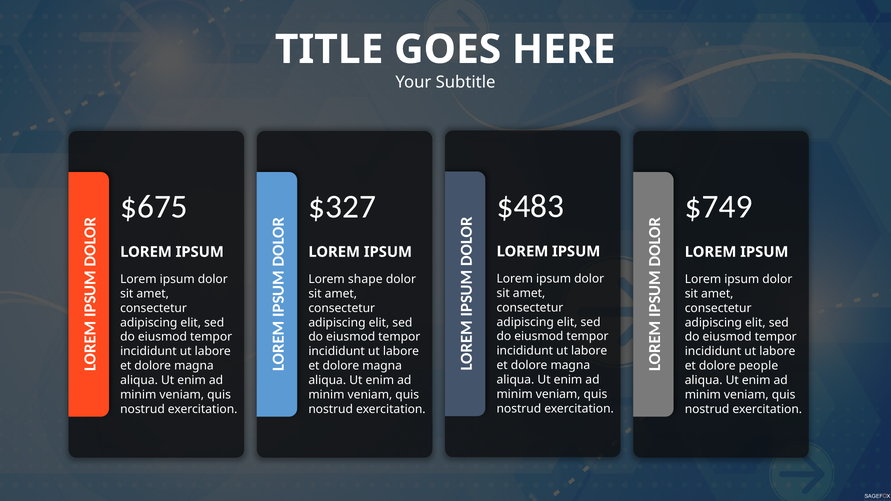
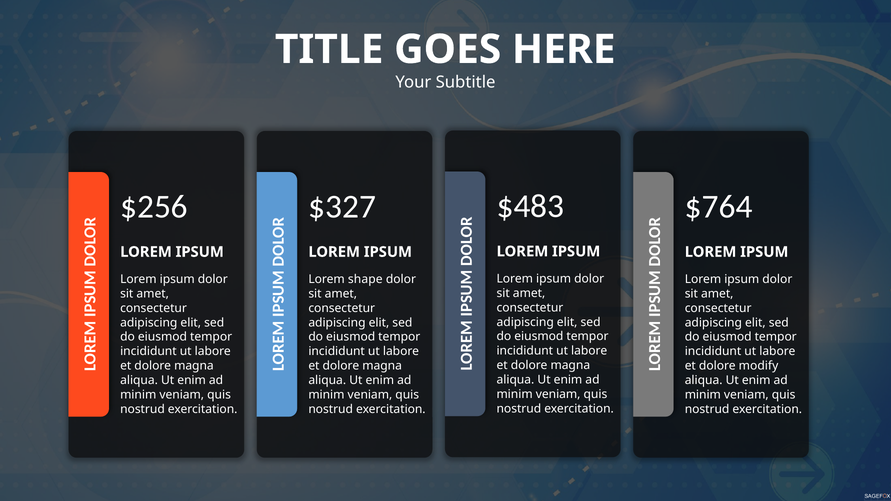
$675: $675 -> $256 (154, 207)
$749: $749 -> $764 (719, 207)
people: people -> modify (759, 366)
